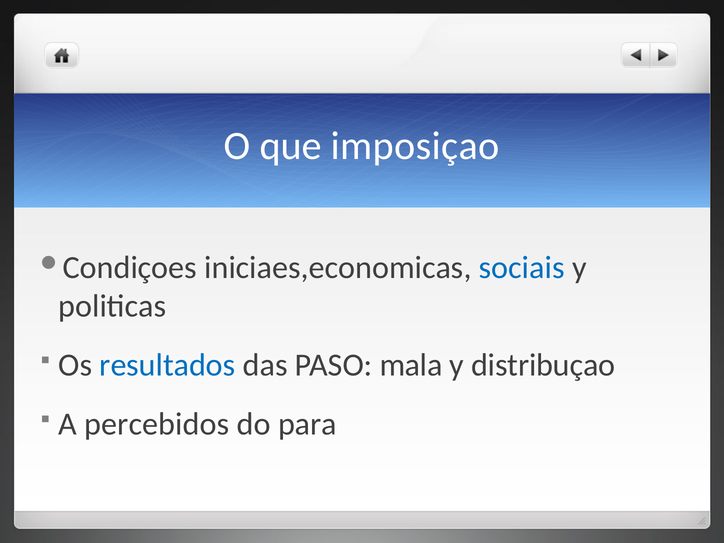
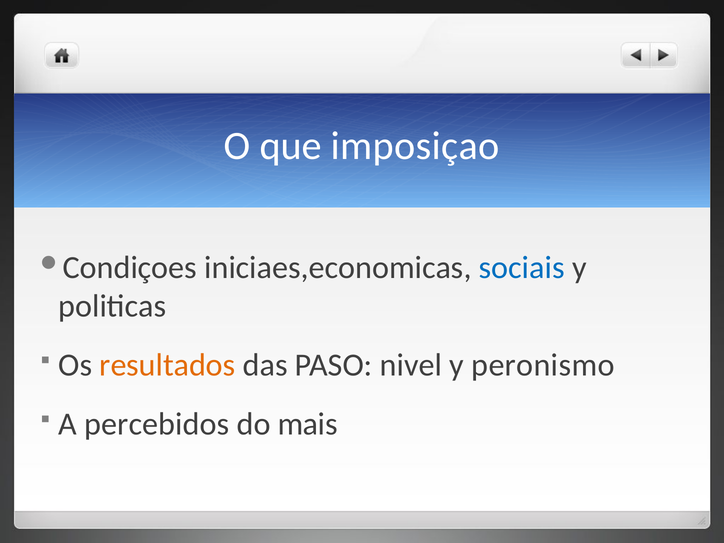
resultados colour: blue -> orange (167, 365)
mala: mala -> nivel (411, 365)
distribuçao: distribuçao -> peronismo (543, 365)
para: para -> mais (308, 424)
